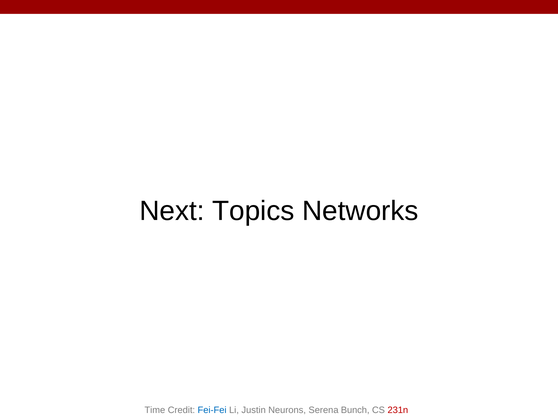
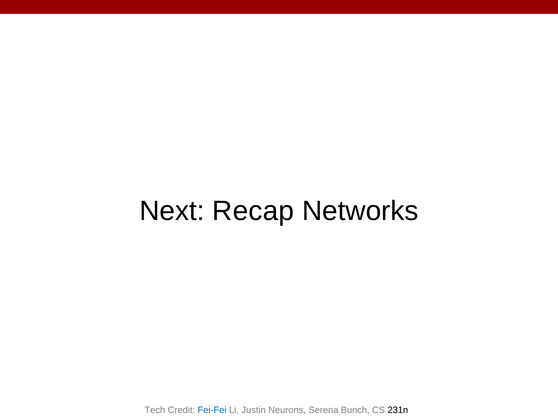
Topics: Topics -> Recap (253, 211)
Time: Time -> Tech (155, 411)
231n colour: red -> black (398, 411)
